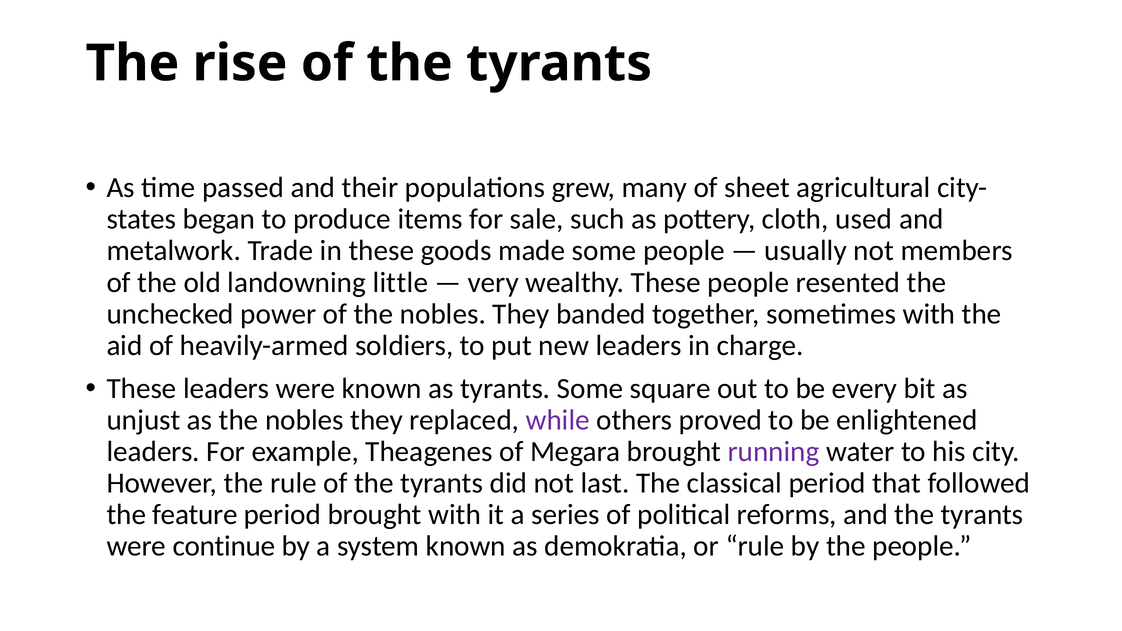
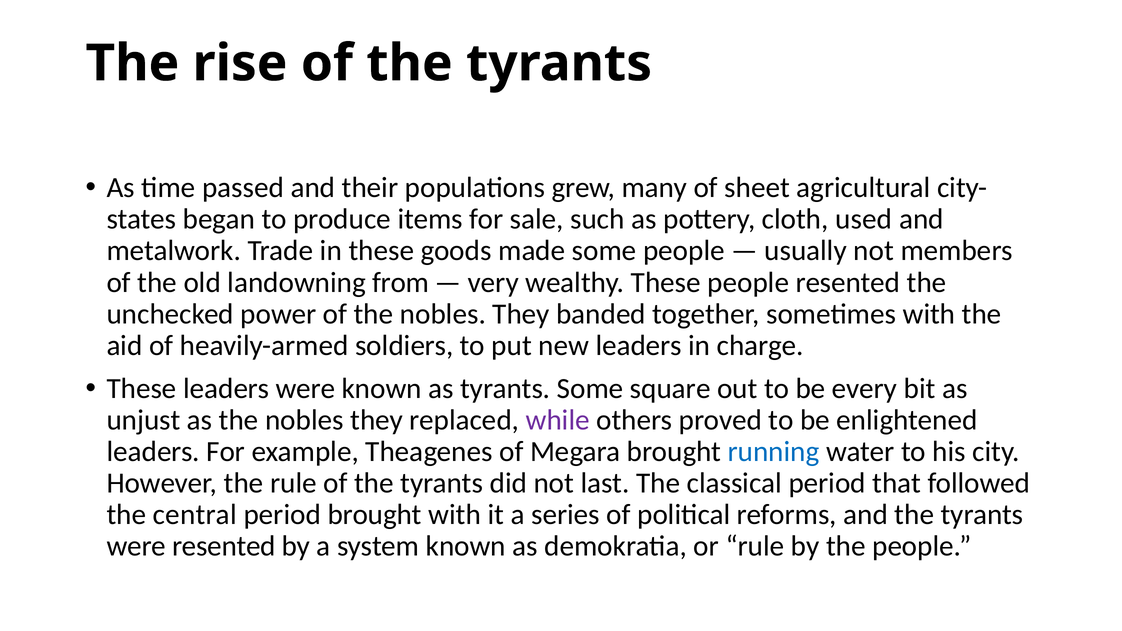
little: little -> from (401, 282)
running colour: purple -> blue (774, 452)
feature: feature -> central (195, 515)
were continue: continue -> resented (224, 546)
